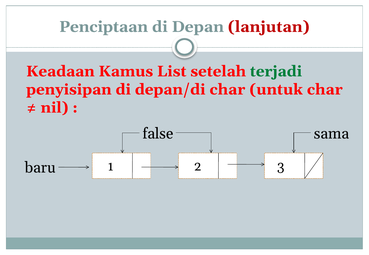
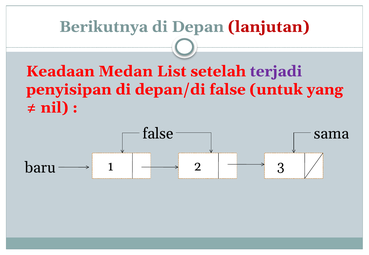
Penciptaan: Penciptaan -> Berikutnya (104, 27)
Kamus: Kamus -> Medan (126, 71)
terjadi colour: green -> purple (276, 71)
depan/di char: char -> false (228, 90)
untuk char: char -> yang (325, 90)
